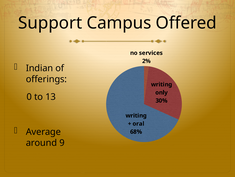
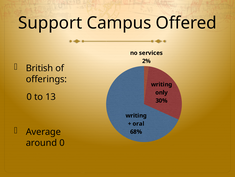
Indian: Indian -> British (39, 68)
around 9: 9 -> 0 (62, 142)
